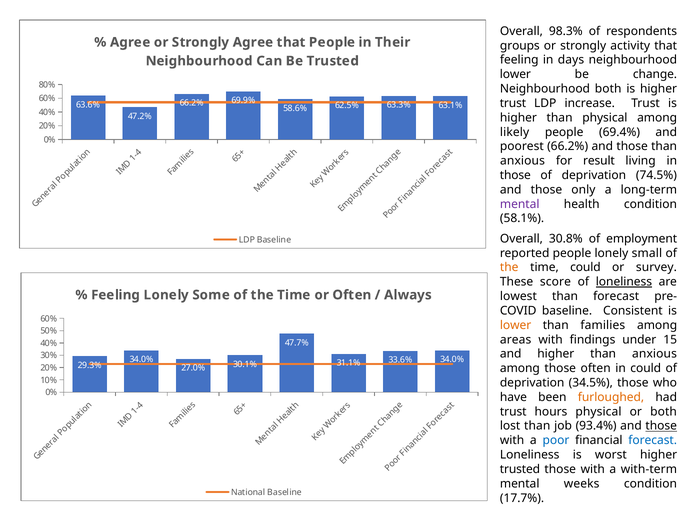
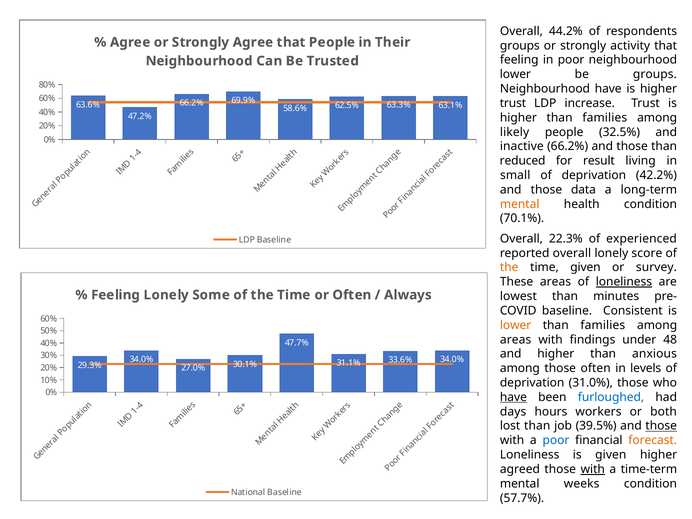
98.3%: 98.3% -> 44.2% (566, 31)
in days: days -> poor (571, 60)
be change: change -> groups (655, 74)
Neighbourhood both: both -> have (608, 89)
higher than physical: physical -> families (605, 118)
69.4%: 69.4% -> 32.5% (620, 132)
poorest: poorest -> inactive (522, 146)
anxious: anxious -> reduced (523, 161)
those: those -> small (515, 175)
74.5%: 74.5% -> 42.2% (656, 175)
only: only -> data (584, 190)
mental colour: purple -> orange (520, 204)
58.1%: 58.1% -> 70.1% (522, 219)
30.8%: 30.8% -> 22.3% (566, 239)
employment: employment -> experienced (642, 239)
reported people: people -> overall (572, 253)
small: small -> score (647, 253)
time could: could -> given (585, 267)
These score: score -> areas (555, 282)
than forecast: forecast -> minutes (616, 296)
15: 15 -> 48 (670, 340)
in could: could -> levels (646, 368)
34.5%: 34.5% -> 31.0% (591, 383)
have underline: none -> present (513, 397)
furloughed colour: orange -> blue (611, 397)
trust: trust -> days (513, 412)
hours physical: physical -> workers (599, 412)
93.4%: 93.4% -> 39.5% (596, 426)
forecast colour: blue -> orange (653, 440)
is worst: worst -> given (611, 455)
trusted: trusted -> agreed (520, 469)
with underline: none -> present (593, 469)
with-term: with-term -> time-term (649, 469)
17.7%: 17.7% -> 57.7% (522, 498)
